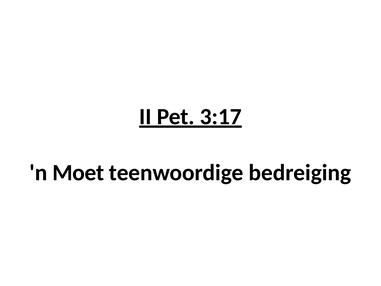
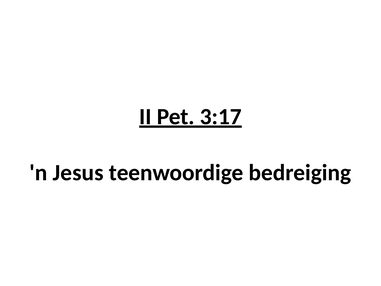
Moet: Moet -> Jesus (78, 172)
